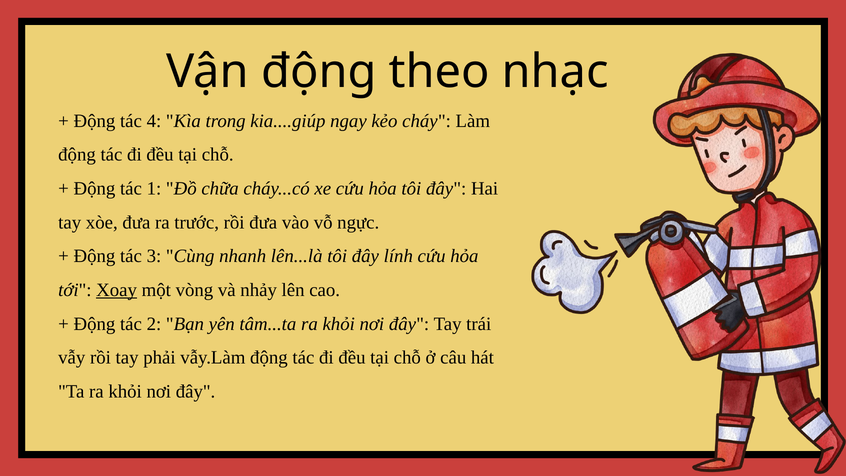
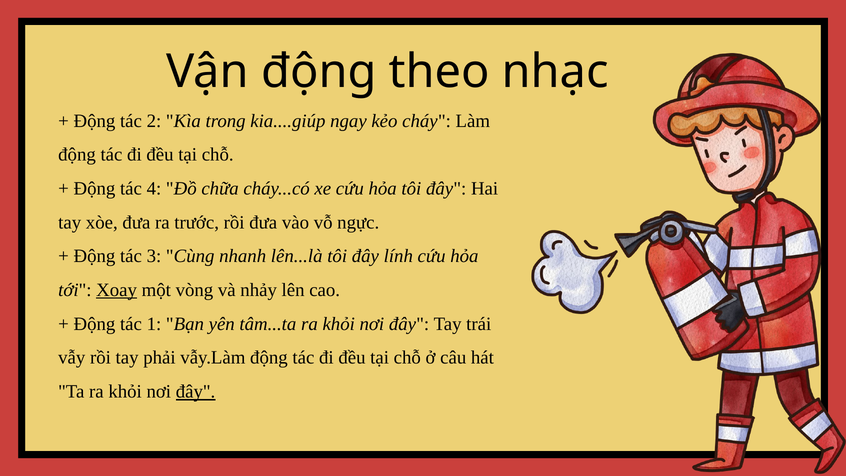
4: 4 -> 2 (154, 121)
1: 1 -> 4 (154, 188)
2: 2 -> 1 (154, 324)
đây underline: none -> present (196, 392)
